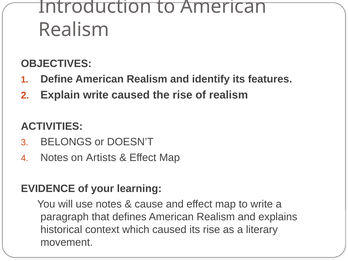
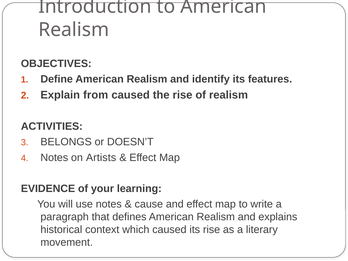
Explain write: write -> from (96, 95)
